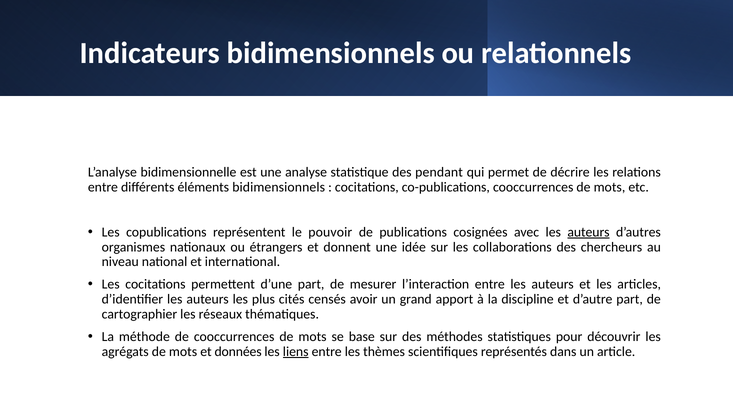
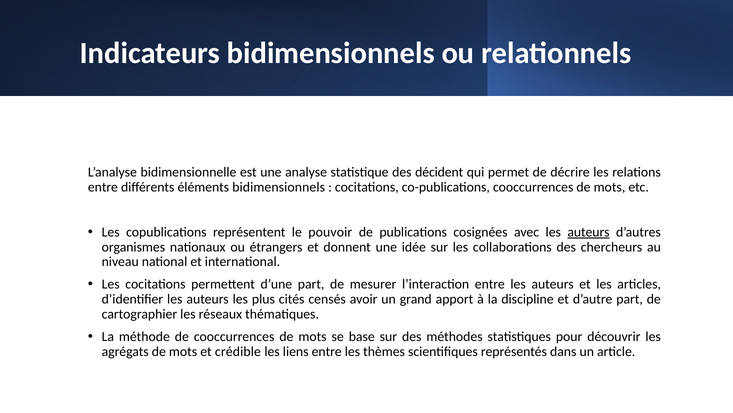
pendant: pendant -> décident (439, 172)
données: données -> crédible (238, 351)
liens underline: present -> none (296, 351)
